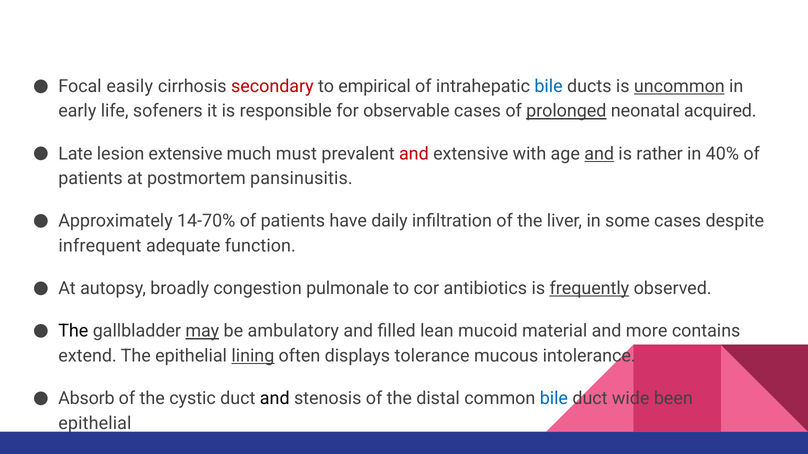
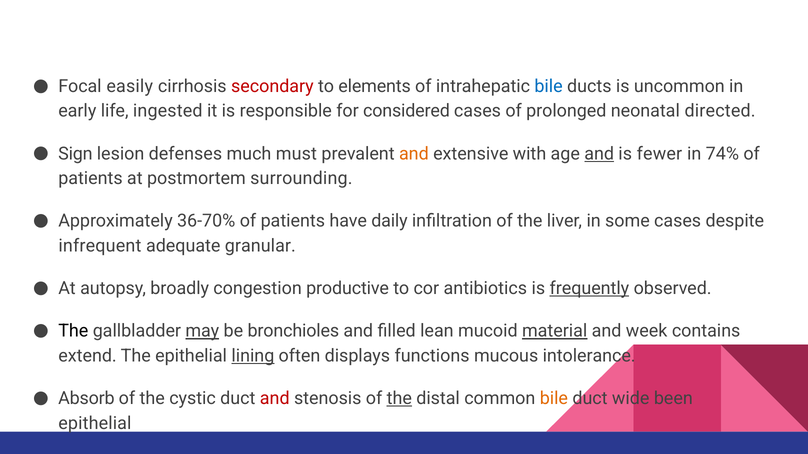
empirical: empirical -> elements (375, 86)
uncommon underline: present -> none (679, 86)
sofeners: sofeners -> ingested (168, 111)
observable: observable -> considered (406, 111)
prolonged underline: present -> none (566, 111)
acquired: acquired -> directed (720, 111)
Late: Late -> Sign (75, 154)
lesion extensive: extensive -> defenses (185, 154)
and colour: red -> orange (414, 154)
rather: rather -> fewer (659, 154)
40%: 40% -> 74% (722, 154)
pansinusitis: pansinusitis -> surrounding (301, 179)
14-70%: 14-70% -> 36-70% (206, 221)
function: function -> granular (260, 246)
pulmonale: pulmonale -> productive (348, 289)
ambulatory: ambulatory -> bronchioles (293, 331)
material underline: none -> present (555, 331)
more: more -> week (647, 331)
tolerance: tolerance -> functions (432, 356)
and colour: black -> red (275, 399)
the underline: none -> present (399, 399)
bile colour: blue -> orange (554, 399)
